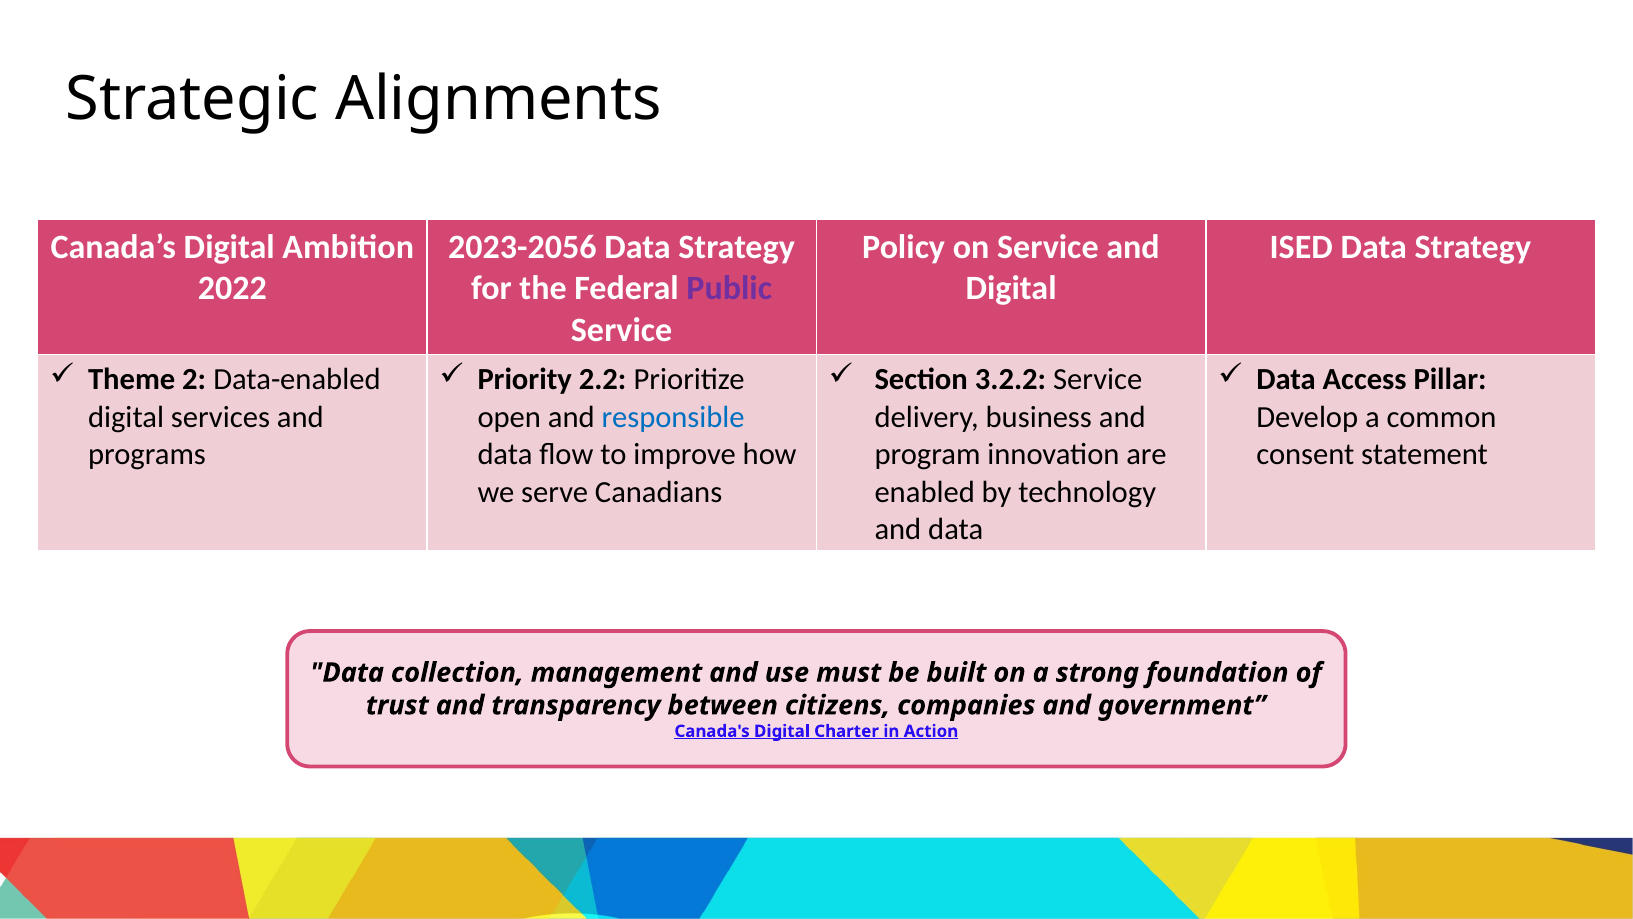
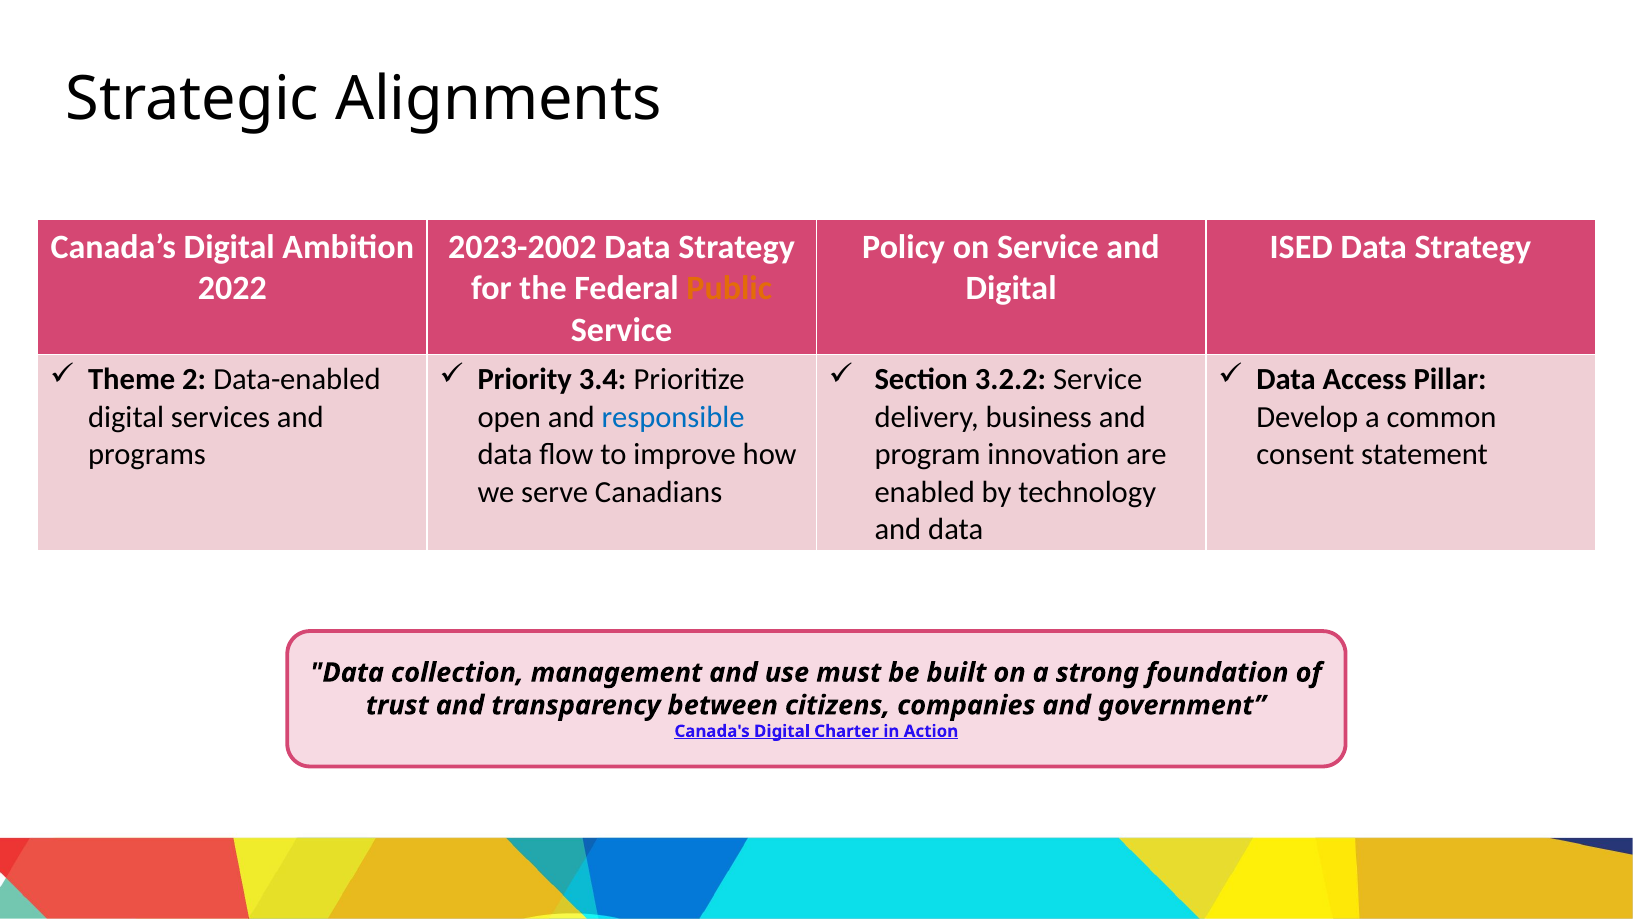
2023-2056: 2023-2056 -> 2023-2002 (522, 247)
Public colour: purple -> orange (729, 289)
2.2: 2.2 -> 3.4 (603, 380)
